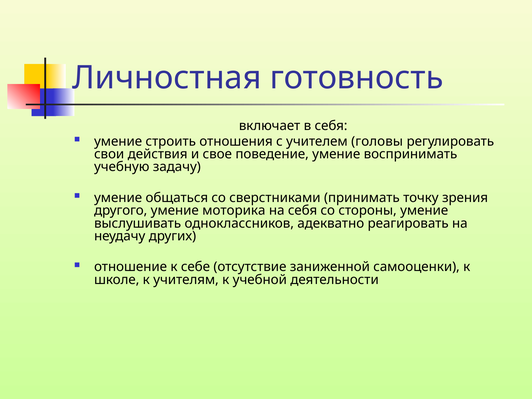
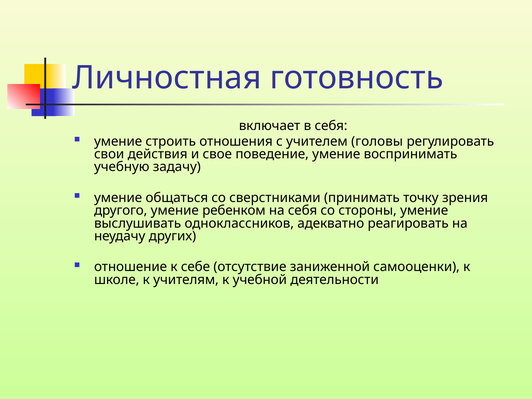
моторика: моторика -> ребенком (234, 211)
